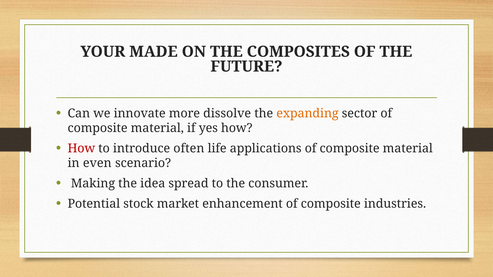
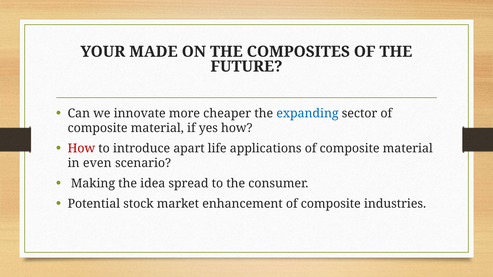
dissolve: dissolve -> cheaper (227, 114)
expanding colour: orange -> blue (307, 114)
often: often -> apart (189, 149)
